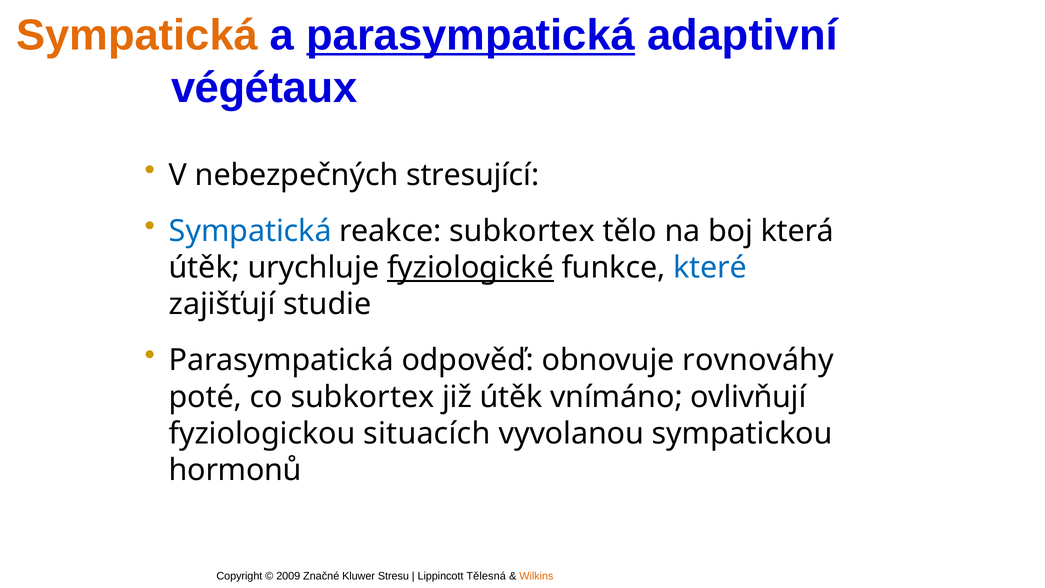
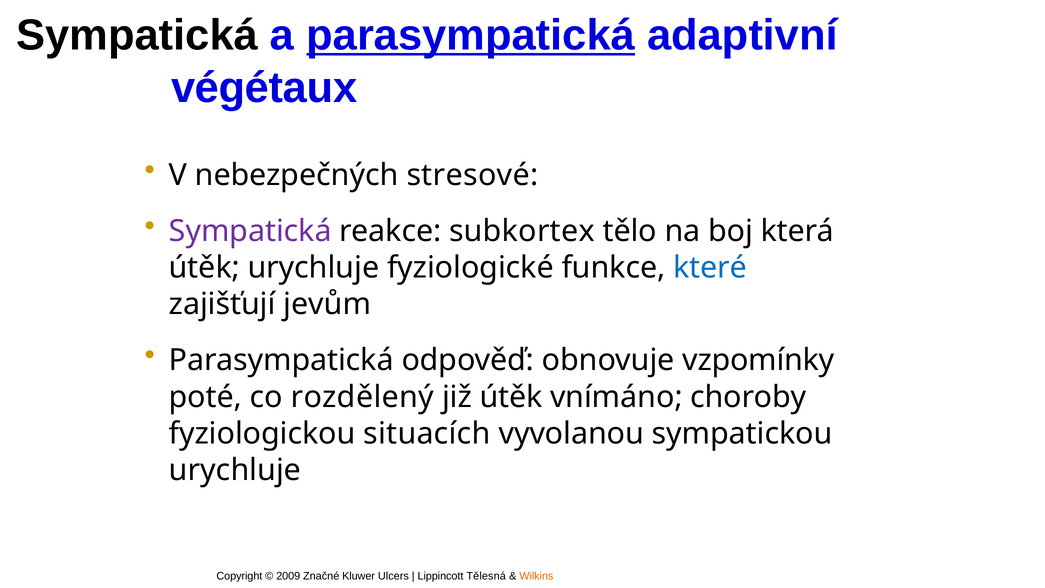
Sympatická colour: orange -> black (137, 36)
stresující: stresující -> stresové (472, 175)
Sympatická colour: blue -> purple (250, 231)
fyziologické underline: present -> none (470, 268)
studie: studie -> jevům (327, 304)
rovnováhy: rovnováhy -> vzpomínky (758, 360)
co subkortex: subkortex -> rozdělený (362, 397)
ovlivňují: ovlivňují -> choroby (748, 397)
hormonů: hormonů -> urychluje (235, 470)
Stresu: Stresu -> Ulcers (393, 576)
